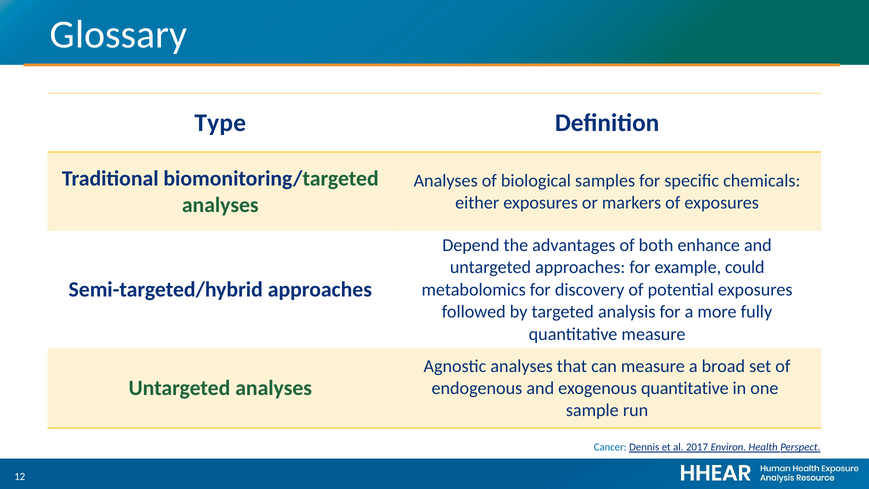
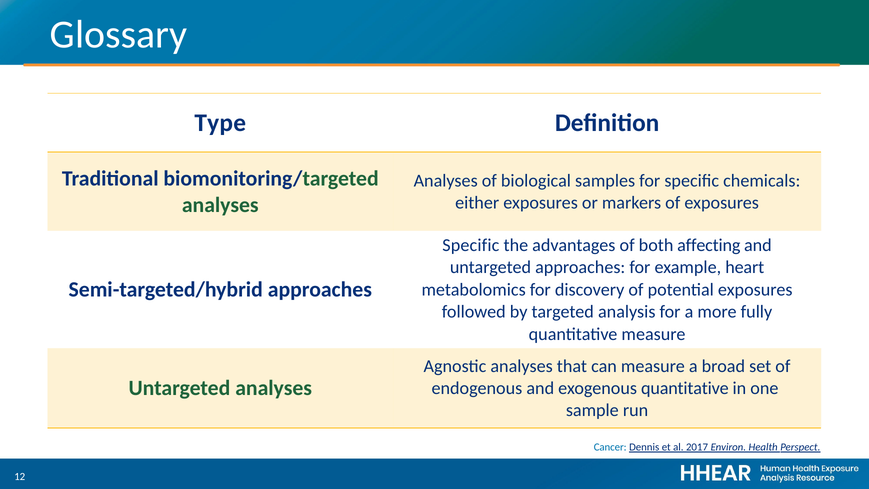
Depend: Depend -> Specific (471, 245)
enhance: enhance -> affecting (709, 245)
could: could -> heart (745, 267)
